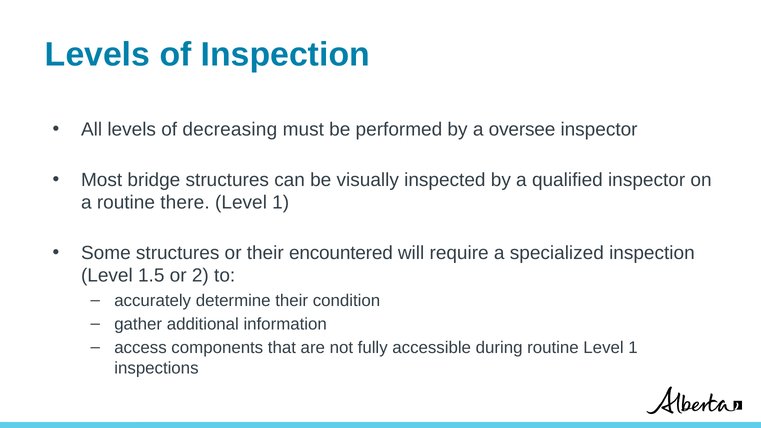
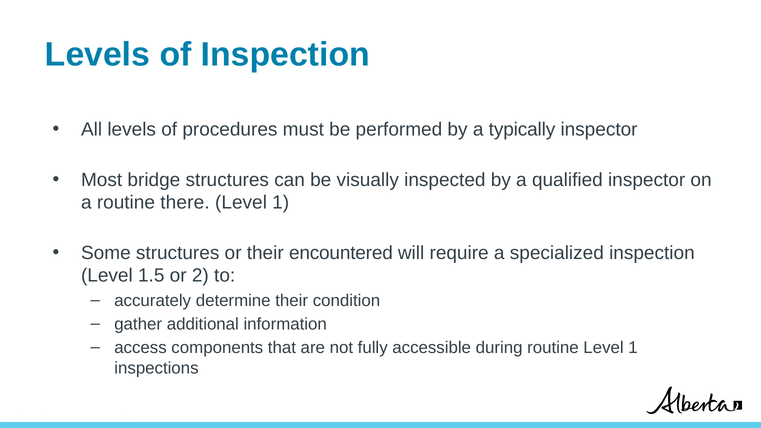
decreasing: decreasing -> procedures (230, 129)
oversee: oversee -> typically (522, 129)
